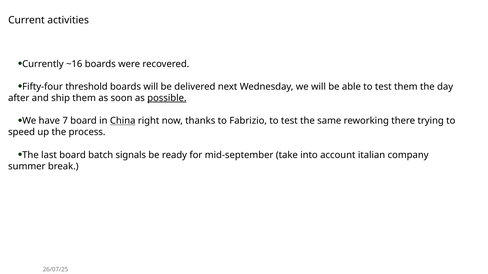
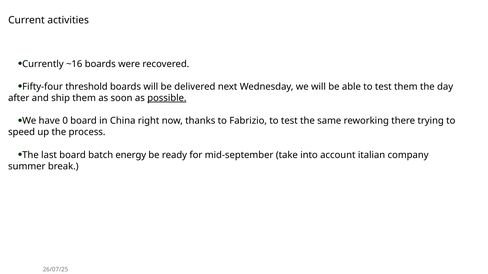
7: 7 -> 0 (65, 121)
China underline: present -> none (123, 121)
signals: signals -> energy (131, 155)
